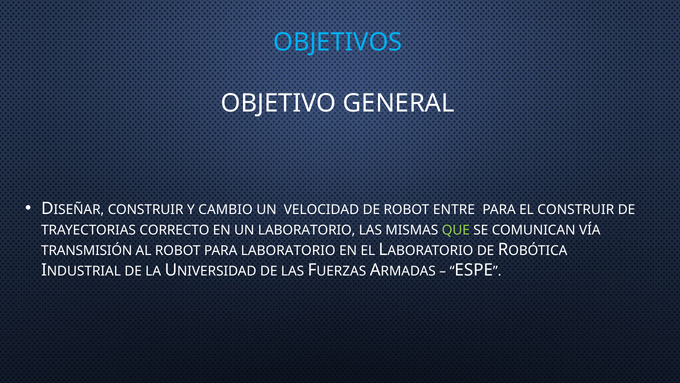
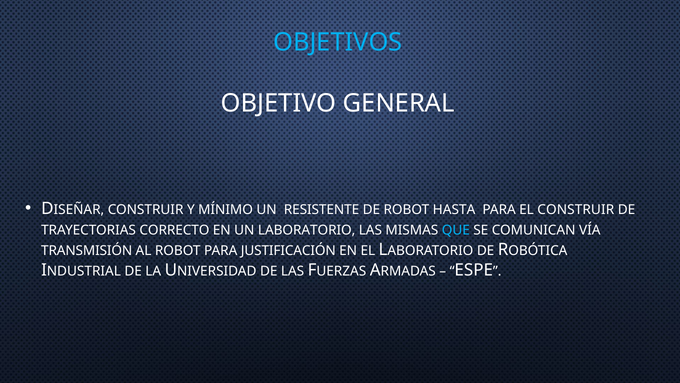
CAMBIO: CAMBIO -> MÍNIMO (226, 210)
VELOCIDAD: VELOCIDAD -> RESISTENTE (321, 210)
ENTRE: ENTRE -> HASTA (454, 210)
QUE colour: light green -> light blue (456, 230)
PARA LABORATORIO: LABORATORIO -> JUSTIFICACIÓN (288, 250)
